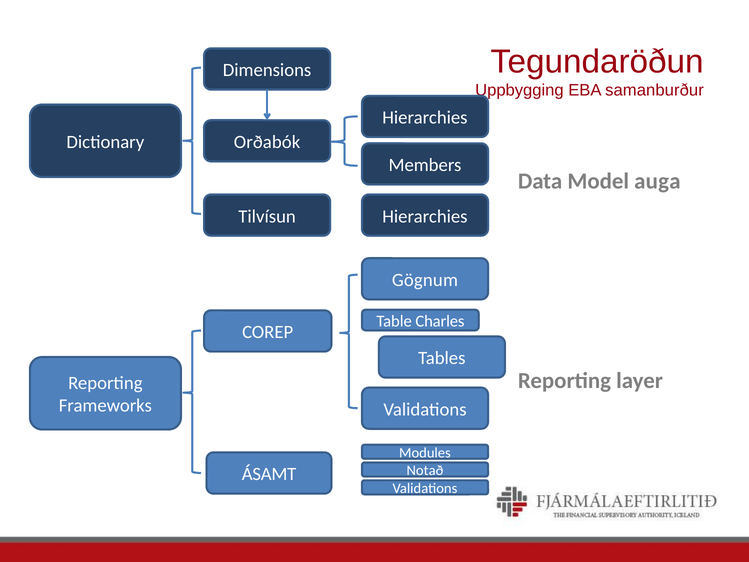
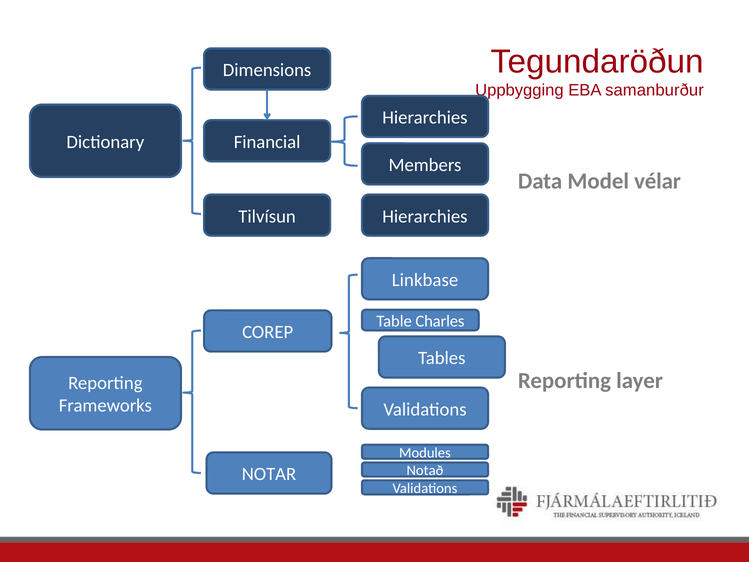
Orðabók: Orðabók -> Financial (267, 142)
auga: auga -> vélar (658, 181)
Gögnum: Gögnum -> Linkbase (425, 280)
ÁSAMT: ÁSAMT -> NOTAR (269, 474)
